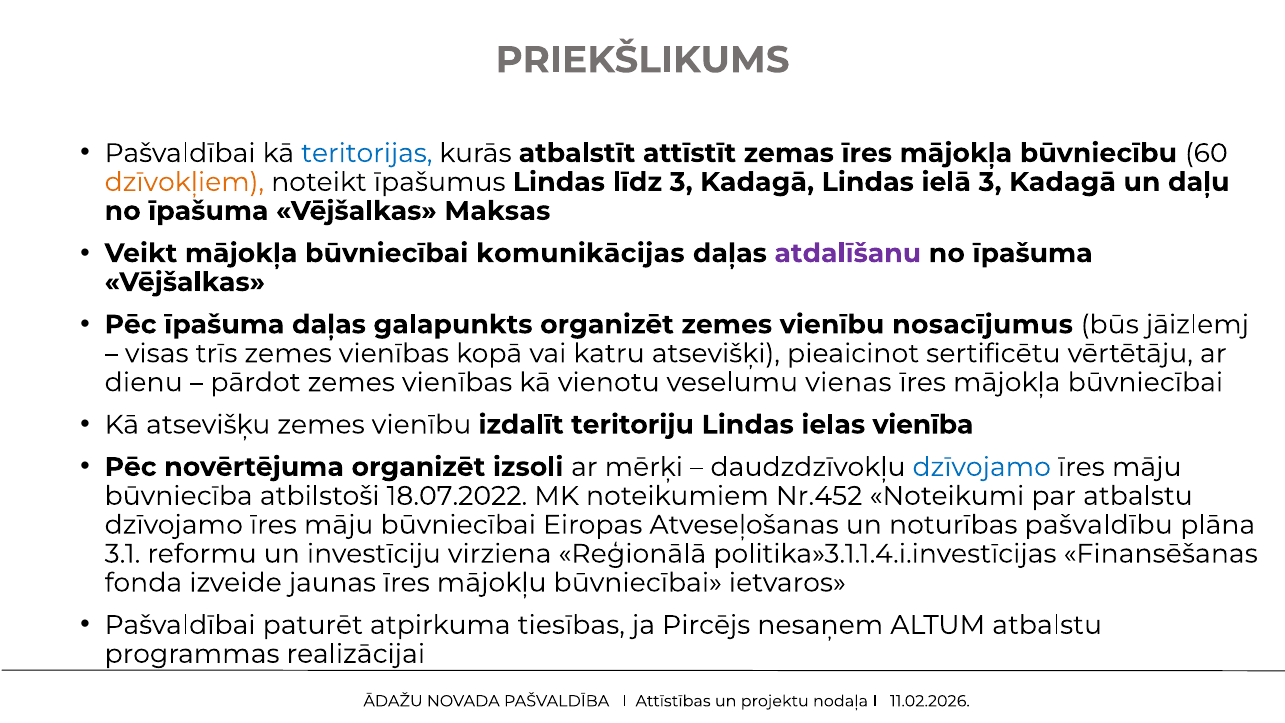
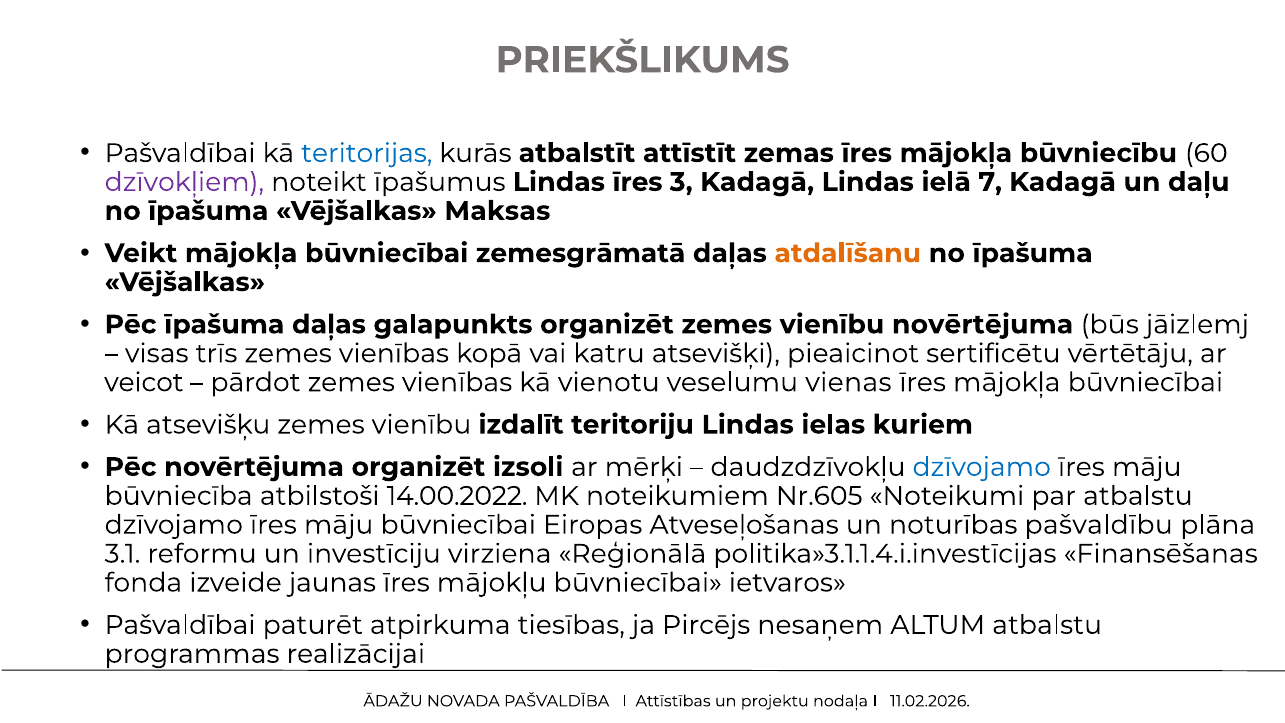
dzīvokļiem colour: orange -> purple (184, 182)
Lindas līdz: līdz -> īres (638, 182)
ielā 3: 3 -> 7 (990, 182)
komunikācijas: komunikācijas -> zemesgrāmatā (581, 253)
atdalīšanu colour: purple -> orange (848, 253)
vienību nosacījumus: nosacījumus -> novērtējuma (983, 324)
dienu: dienu -> veicot (144, 382)
vienība: vienība -> kuriem (923, 425)
18.07.2022: 18.07.2022 -> 14.00.2022 (457, 496)
Nr.452: Nr.452 -> Nr.605 (819, 496)
